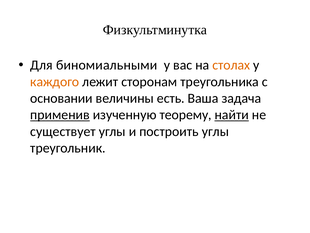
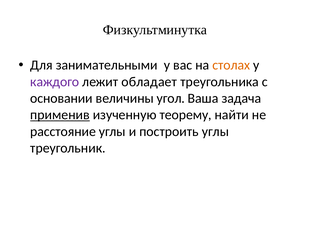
биномиальными: биномиальными -> занимательными (107, 65)
каждого colour: orange -> purple (55, 82)
сторонам: сторонам -> обладает (149, 82)
есть: есть -> угол (171, 98)
найти underline: present -> none (232, 115)
существует: существует -> расстояние (63, 131)
